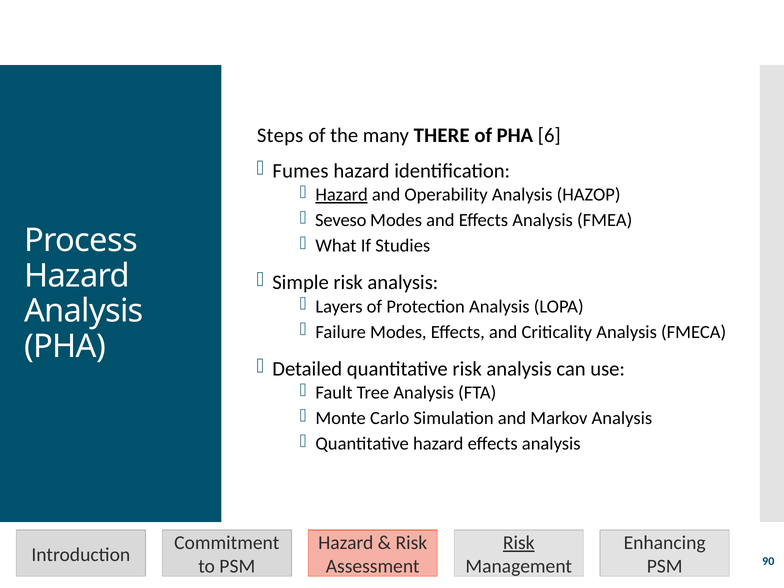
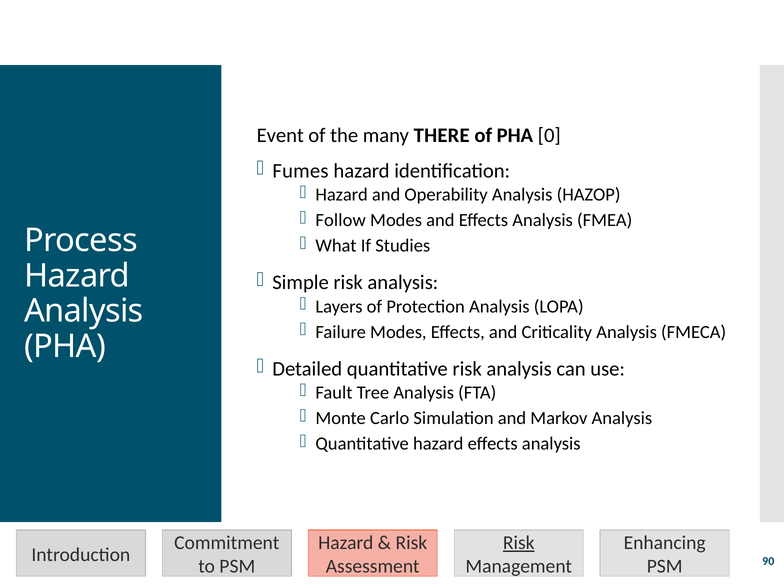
Steps: Steps -> Event (280, 135)
6: 6 -> 0 (549, 135)
Hazard underline: present -> none (342, 195)
Seveso: Seveso -> Follow (341, 220)
